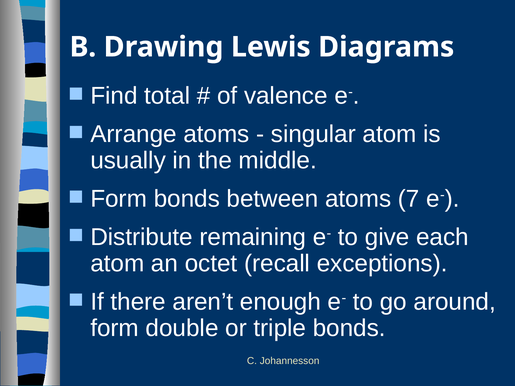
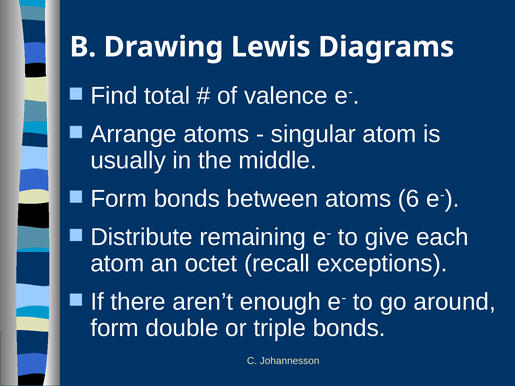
7: 7 -> 6 (409, 199)
